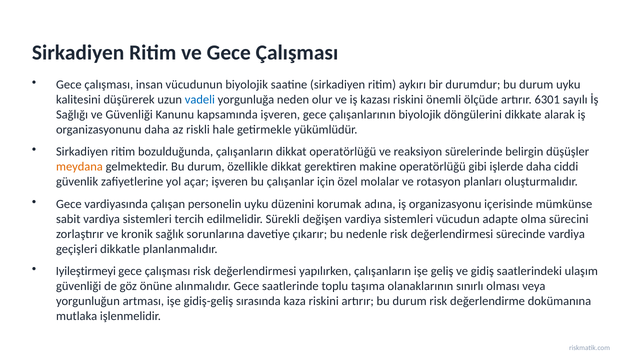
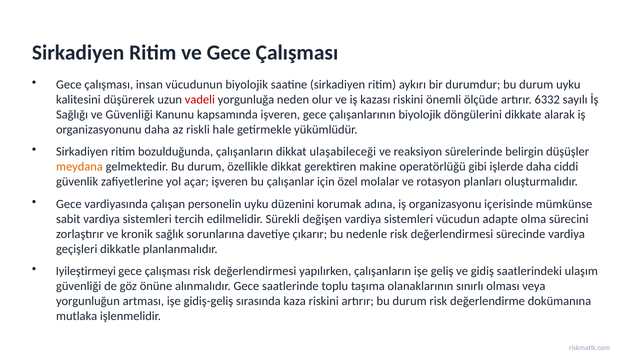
vadeli colour: blue -> red (200, 100)
6301: 6301 -> 6332 (547, 100)
dikkat operatörlüğü: operatörlüğü -> ulaşabileceği (343, 152)
